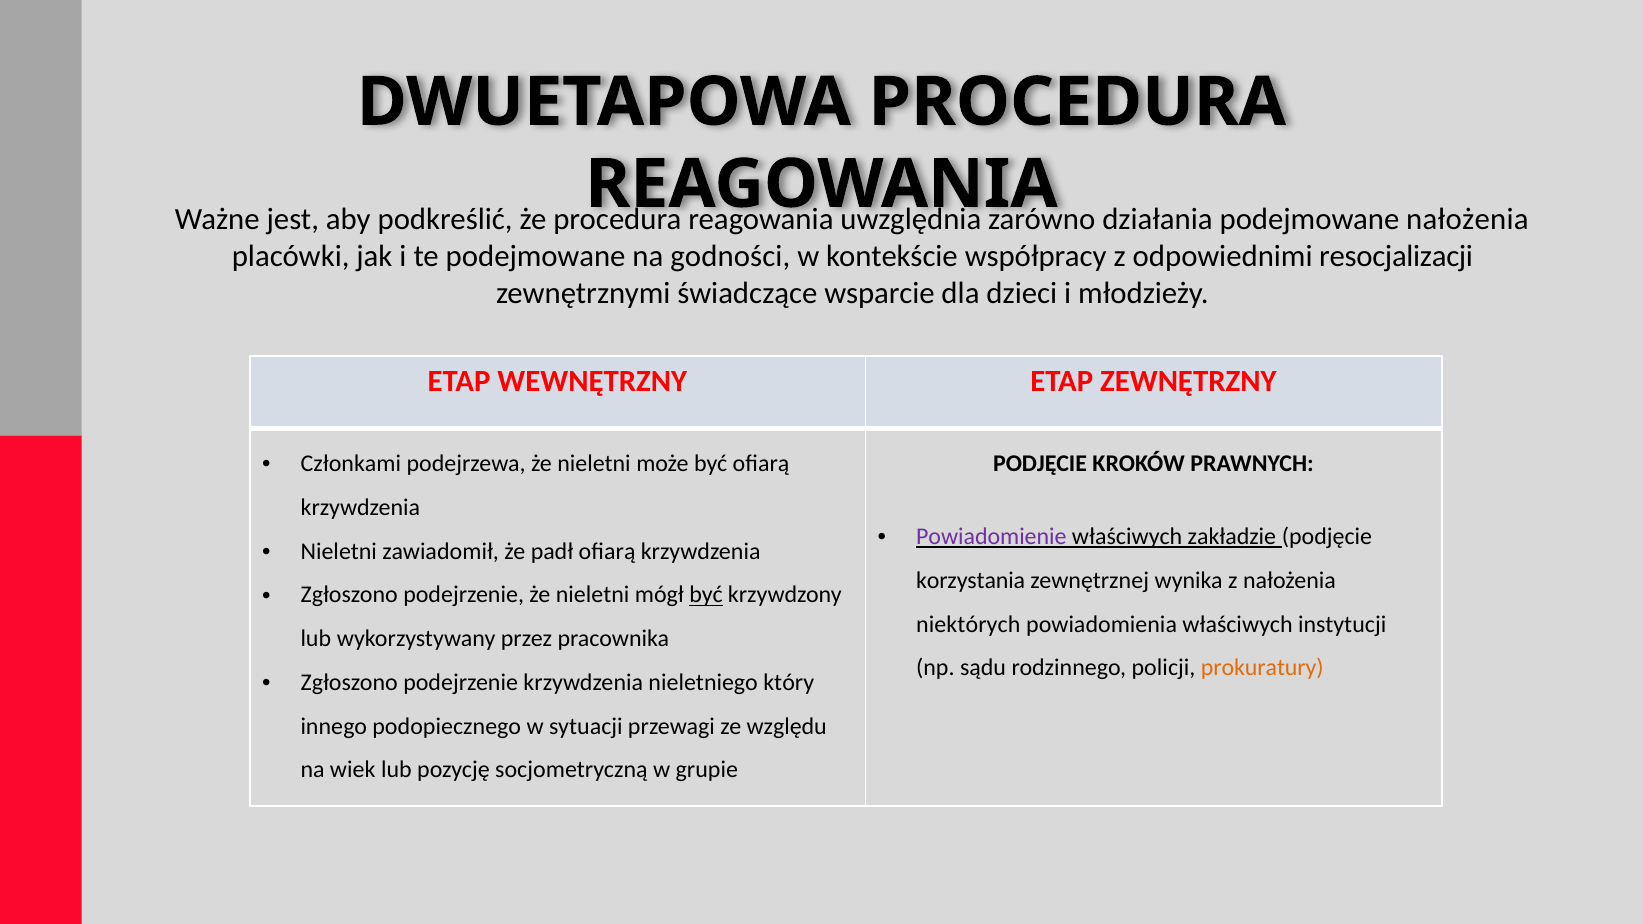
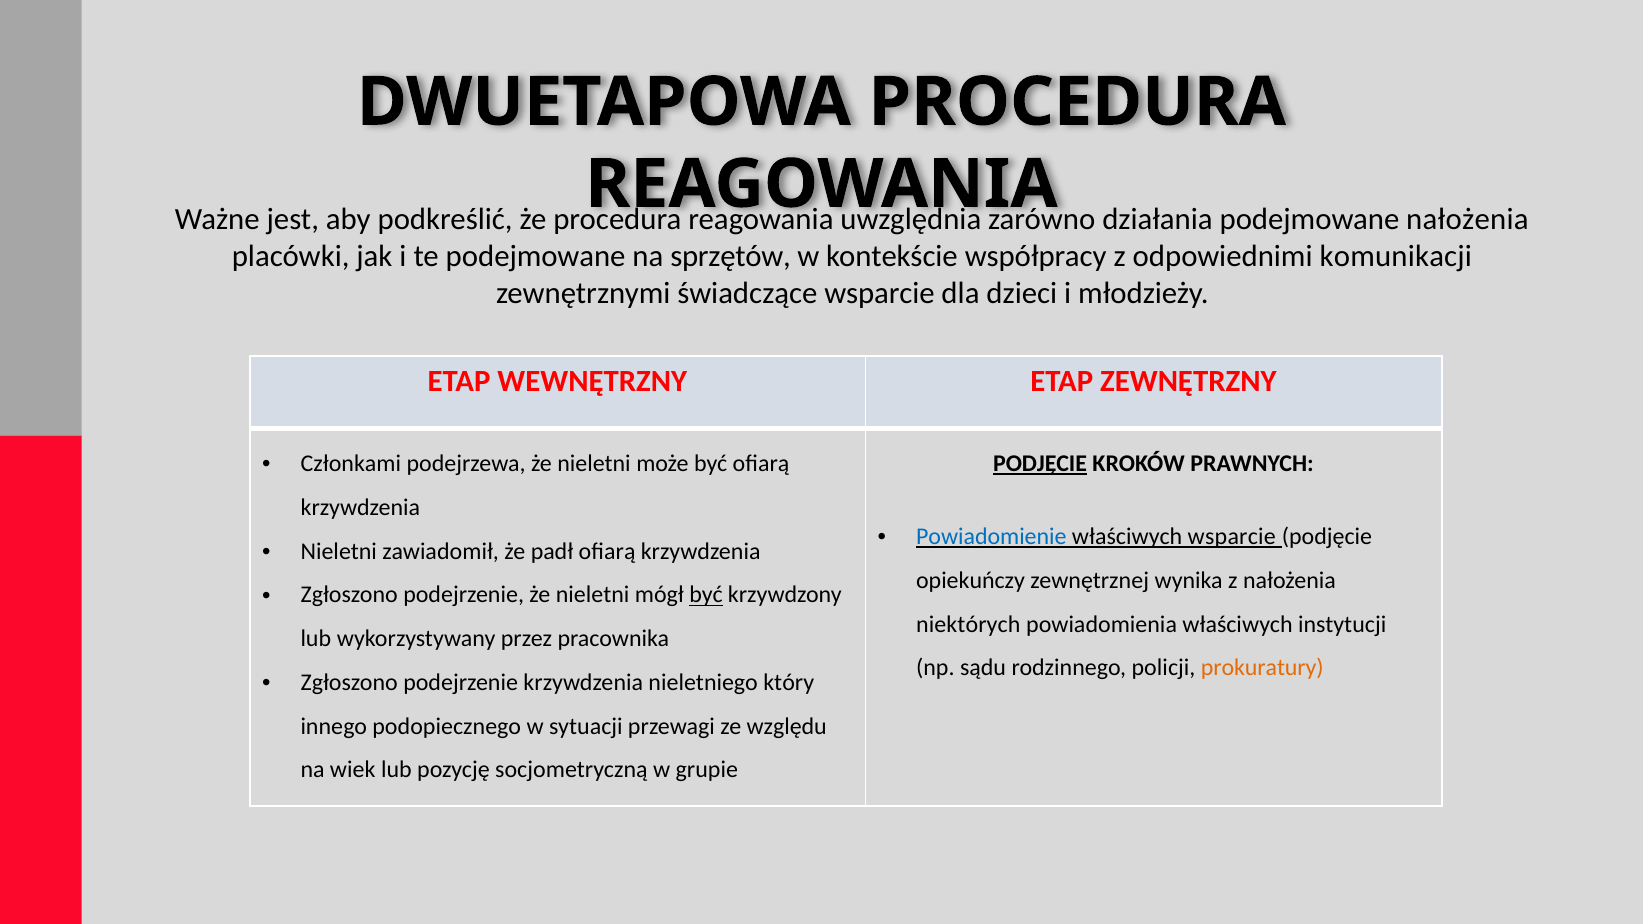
godności: godności -> sprzętów (731, 257)
resocjalizacji: resocjalizacji -> komunikacji (1396, 257)
PODJĘCIE underline: none -> present (1040, 464)
Powiadomienie colour: purple -> blue (991, 537)
właściwych zakładzie: zakładzie -> wsparcie (1232, 537)
korzystania: korzystania -> opiekuńczy (971, 581)
